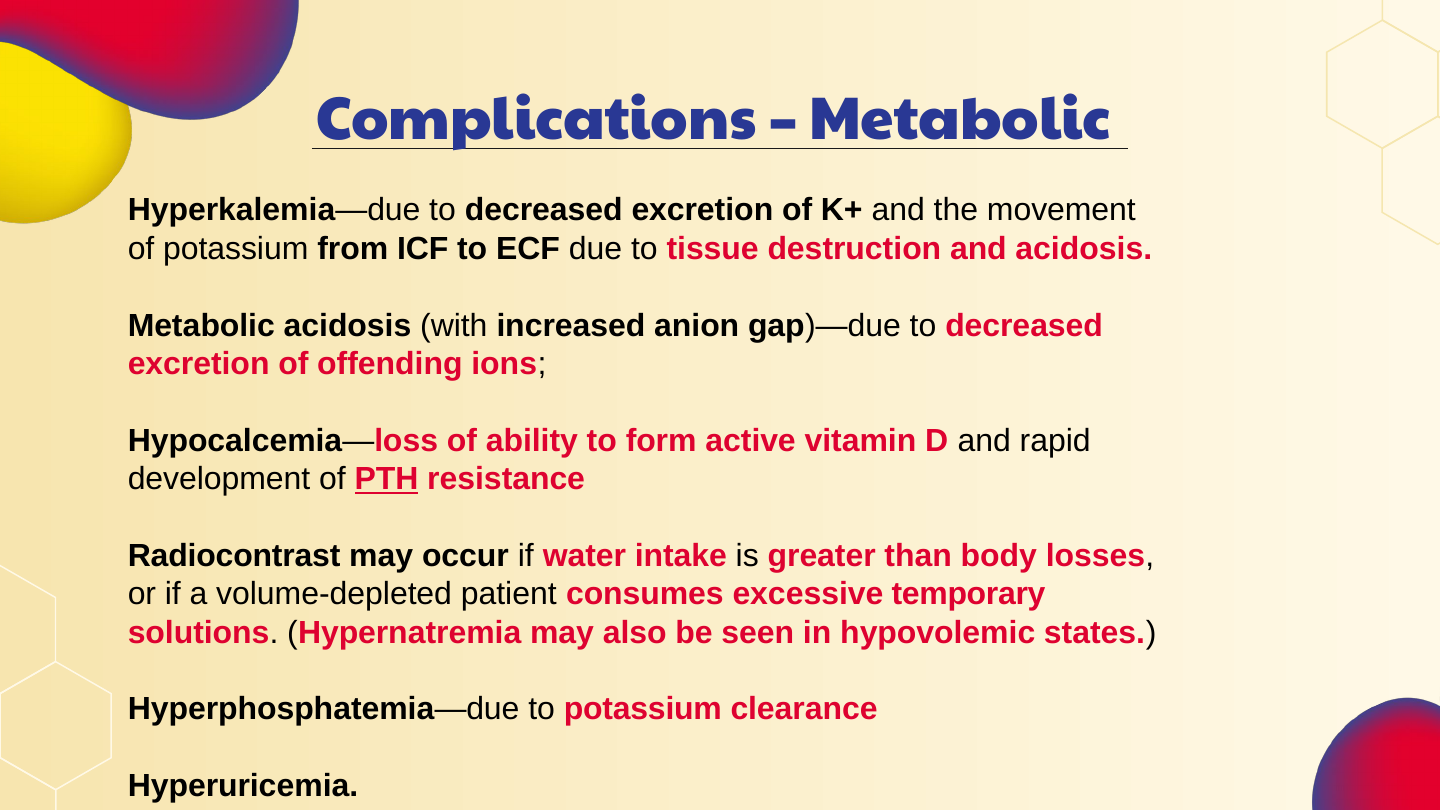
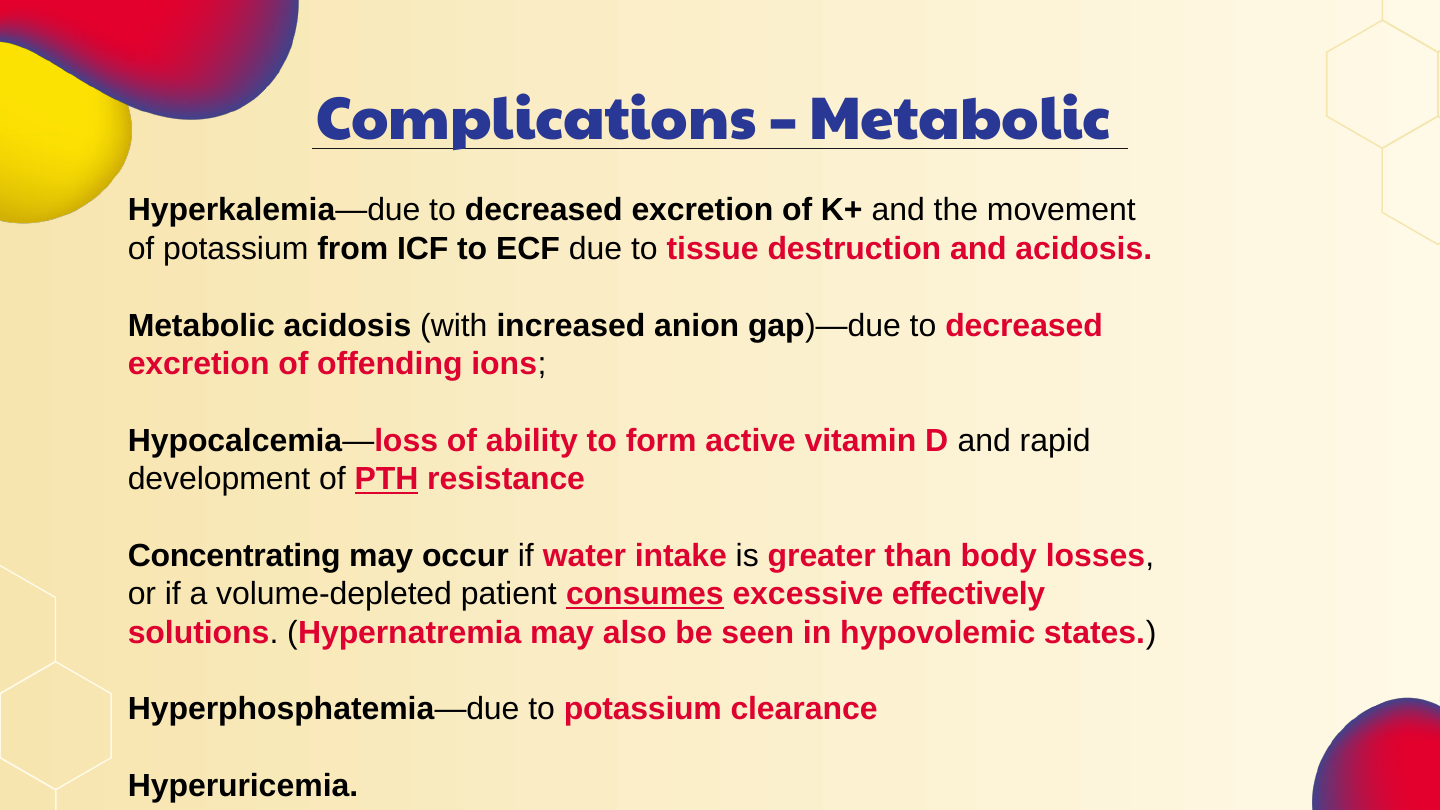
Radiocontrast: Radiocontrast -> Concentrating (234, 556)
consumes underline: none -> present (645, 594)
temporary: temporary -> effectively (969, 594)
